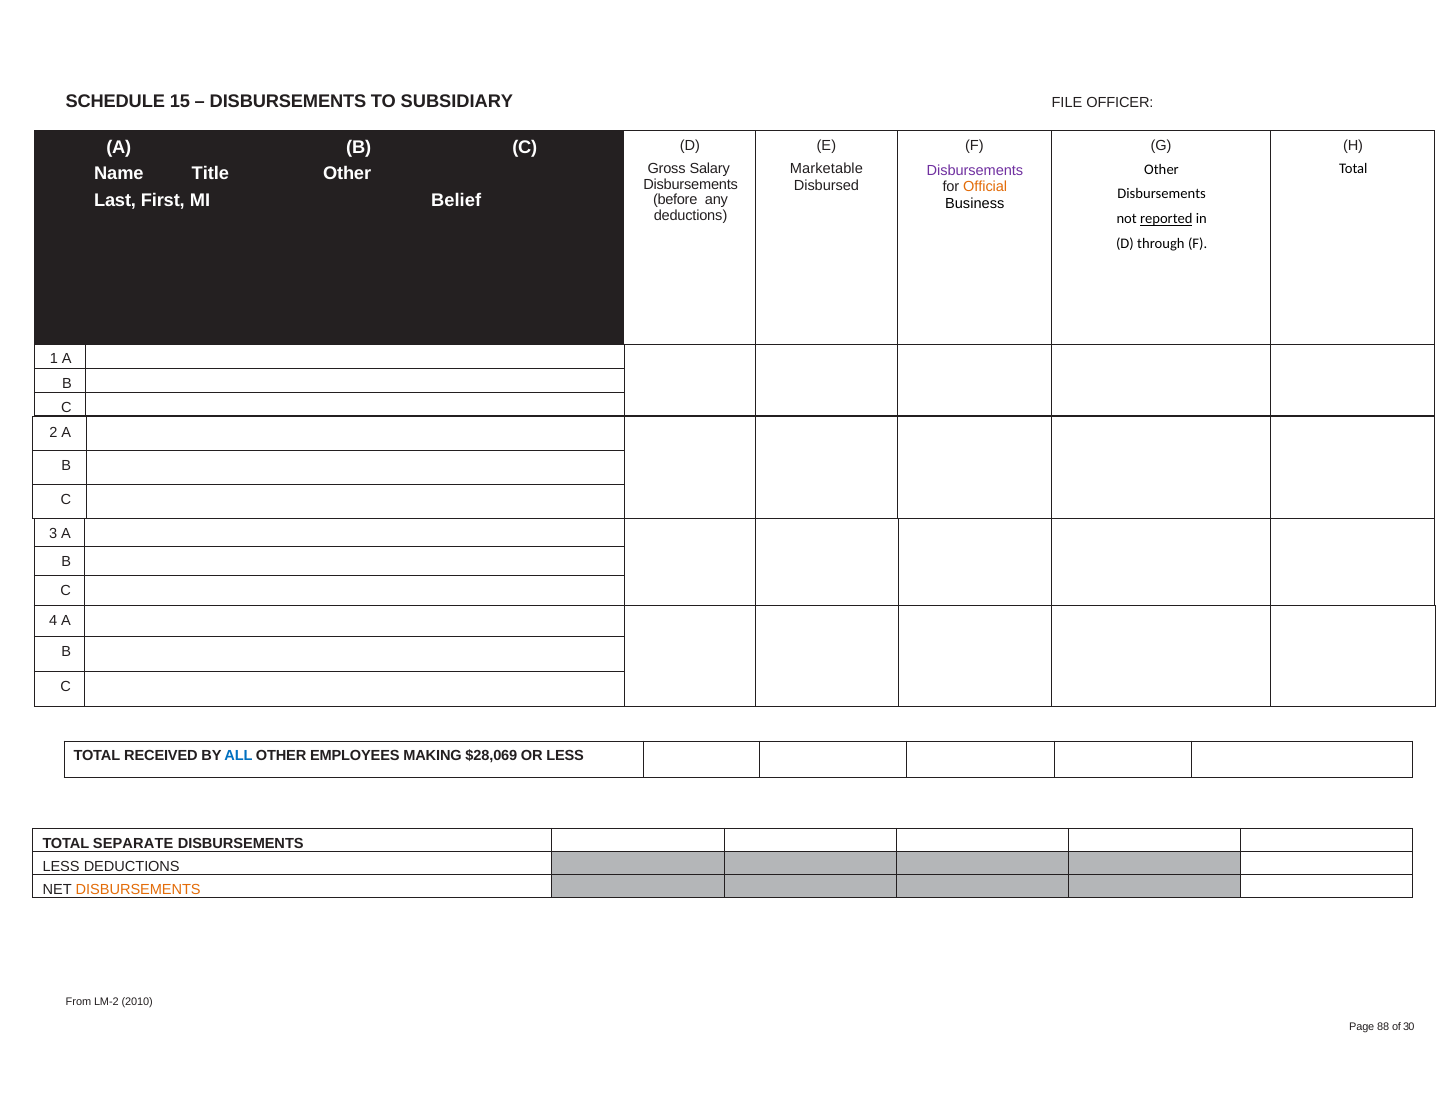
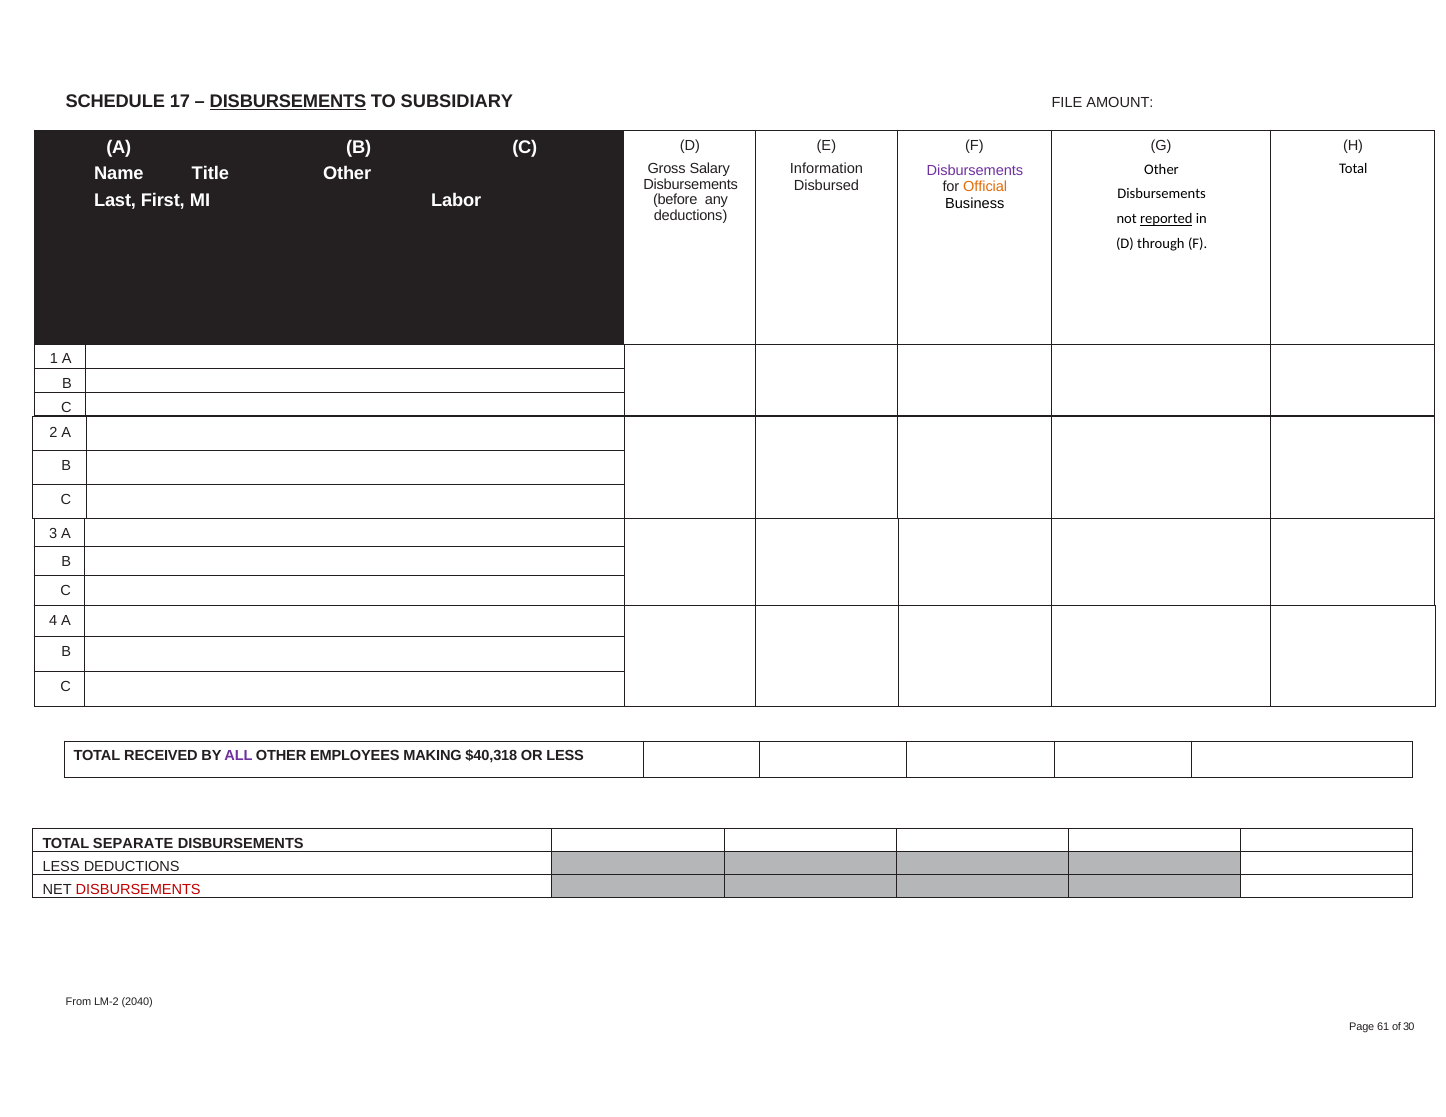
15: 15 -> 17 (180, 102)
DISBURSEMENTS underline: none -> present (288, 102)
OFFICER: OFFICER -> AMOUNT (1120, 103)
Marketable: Marketable -> Information (826, 169)
Belief: Belief -> Labor (456, 200)
ALL colour: blue -> purple (238, 756)
$28,069: $28,069 -> $40,318 (491, 756)
DISBURSEMENTS colour: orange -> red (138, 890)
2010: 2010 -> 2040 (137, 1002)
88: 88 -> 61 (1383, 1027)
